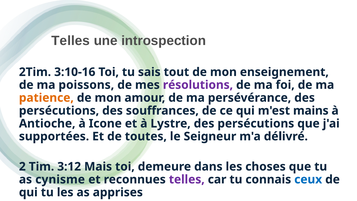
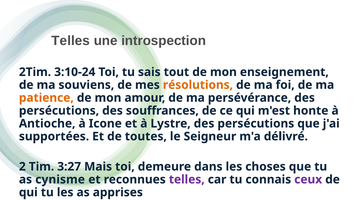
3:10-16: 3:10-16 -> 3:10-24 (75, 72)
poissons: poissons -> souviens (86, 85)
résolutions colour: purple -> orange (198, 85)
mains: mains -> honte (311, 111)
3:12: 3:12 -> 3:27 (69, 166)
ceux colour: blue -> purple (308, 179)
